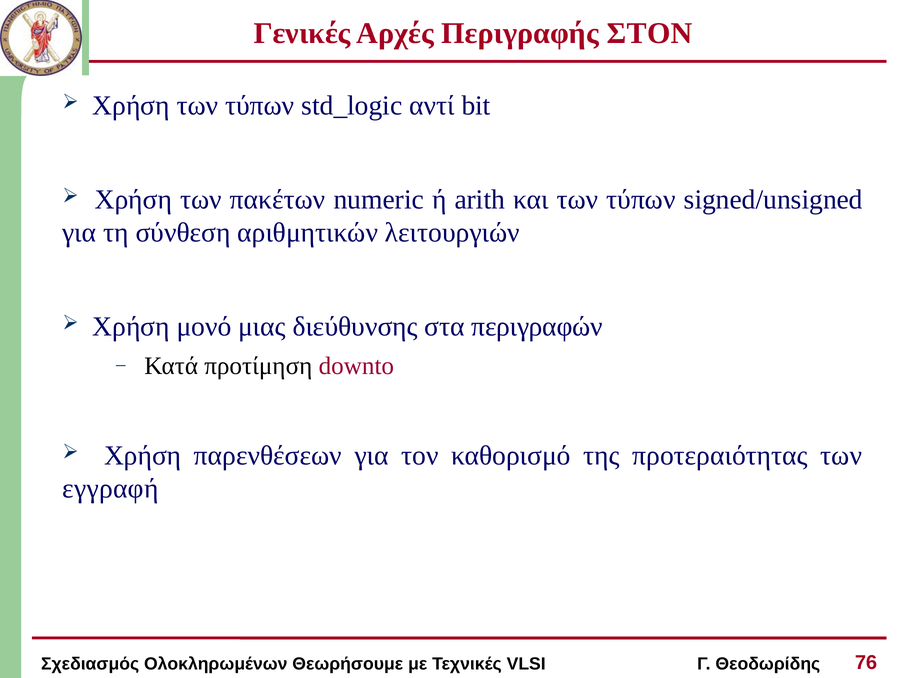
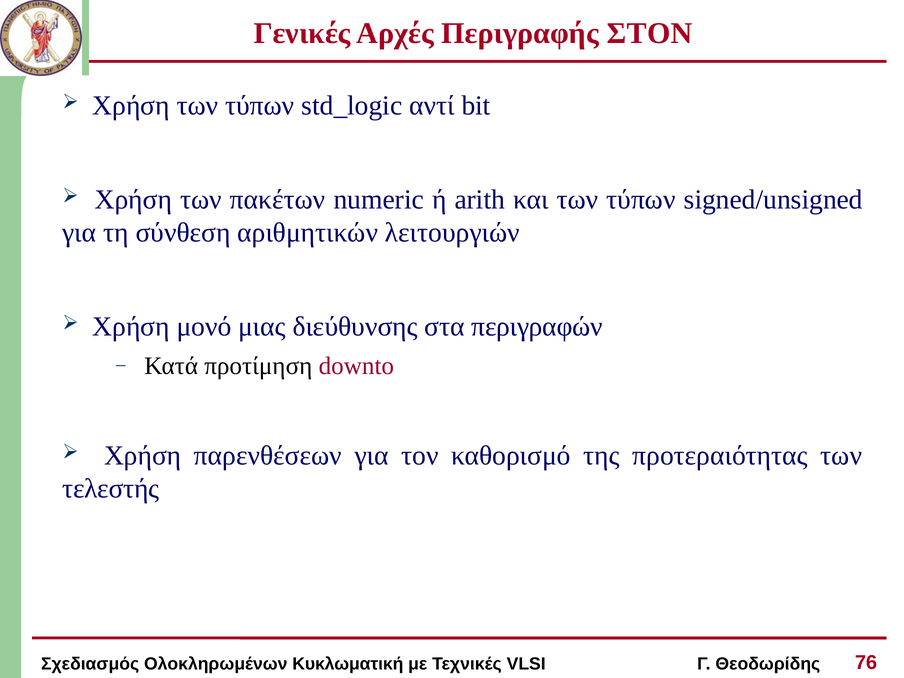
εγγραφή: εγγραφή -> τελεστής (111, 489)
Θεωρήσουμε: Θεωρήσουμε -> Κυκλωματική (348, 664)
